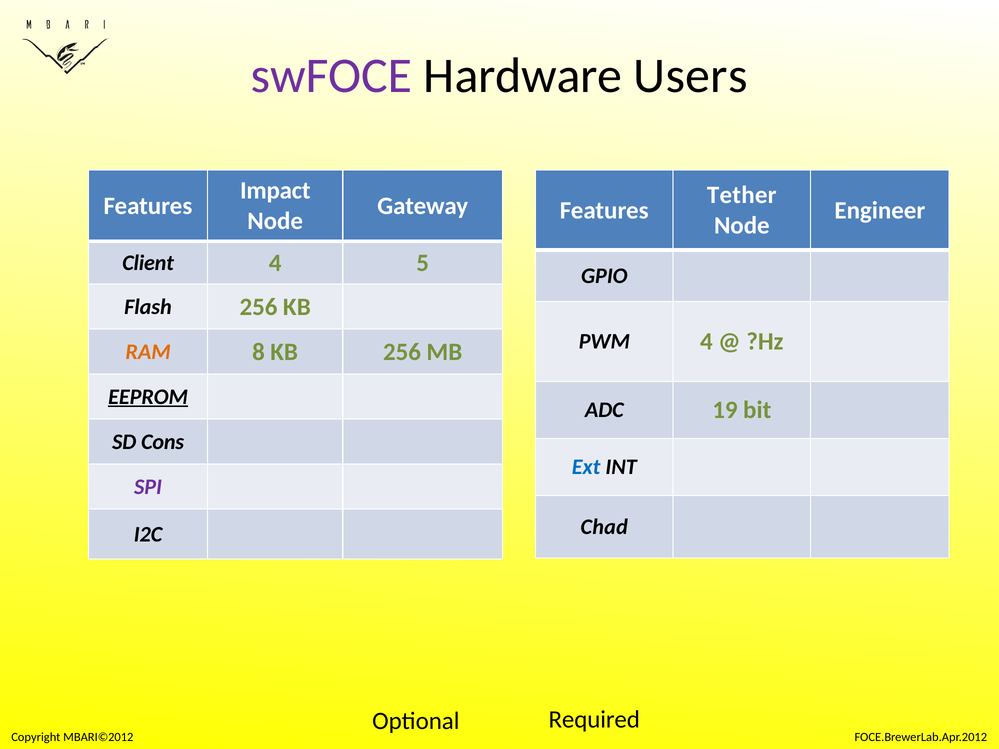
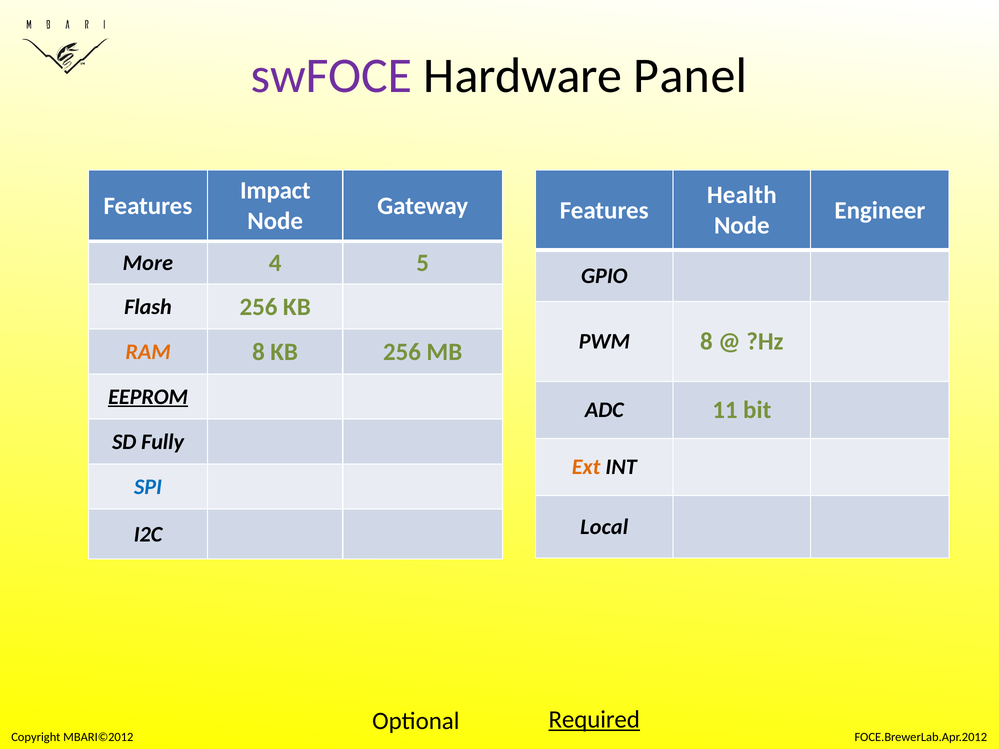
Users: Users -> Panel (690, 76)
Tether: Tether -> Health (742, 195)
Client: Client -> More (148, 263)
PWM 4: 4 -> 8 (706, 342)
19: 19 -> 11 (725, 410)
Cons: Cons -> Fully (163, 442)
Ext colour: blue -> orange (586, 467)
SPI colour: purple -> blue (148, 487)
Chad: Chad -> Local (604, 527)
Required underline: none -> present (594, 720)
